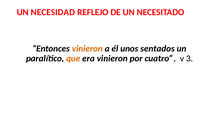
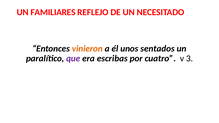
NECESIDAD: NECESIDAD -> FAMILIARES (53, 12)
que colour: orange -> purple (73, 59)
era vinieron: vinieron -> escribas (112, 59)
